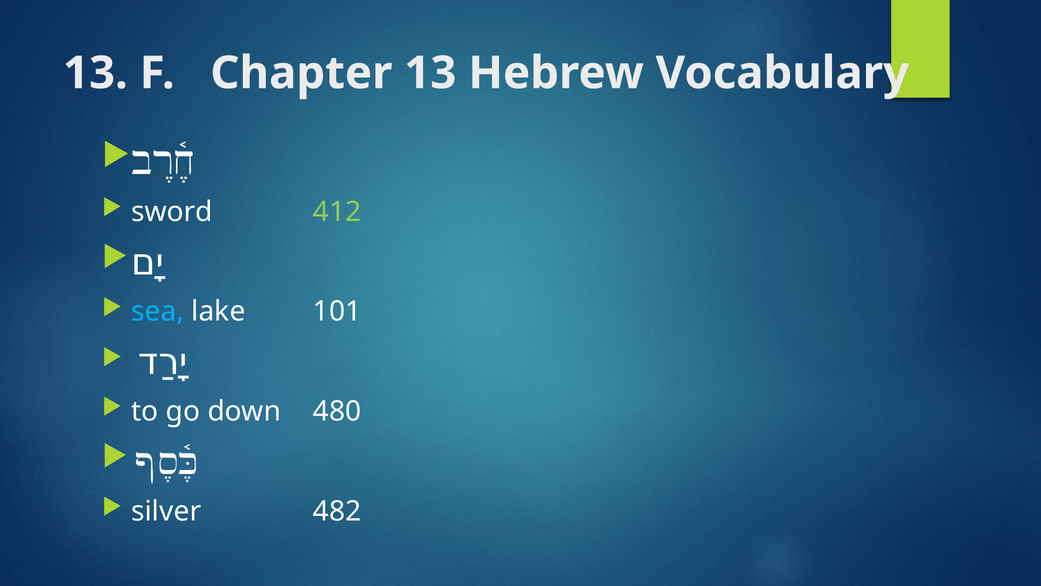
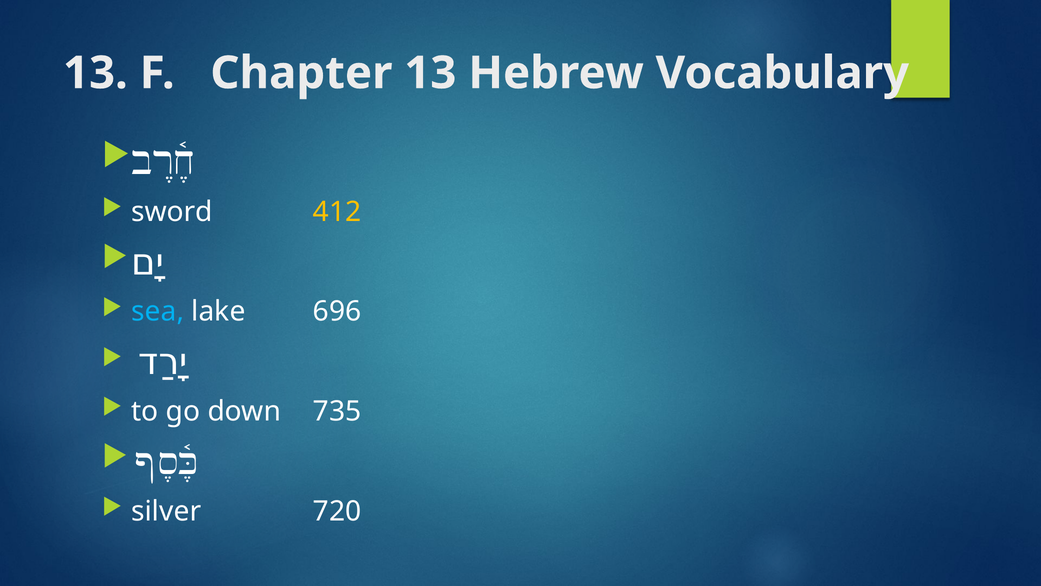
412 colour: light green -> yellow (337, 212)
101: 101 -> 696 (337, 311)
480: 480 -> 735 (337, 411)
482: 482 -> 720 (337, 511)
